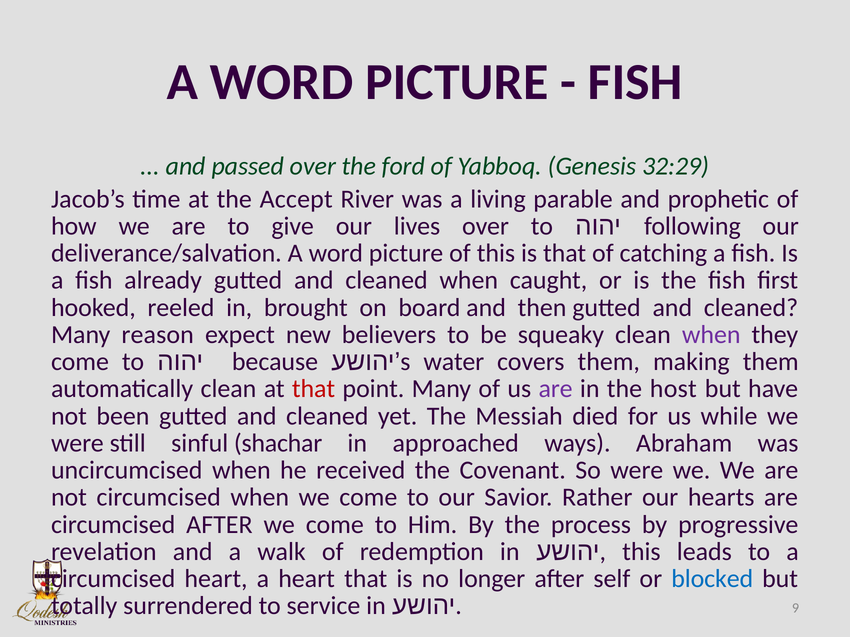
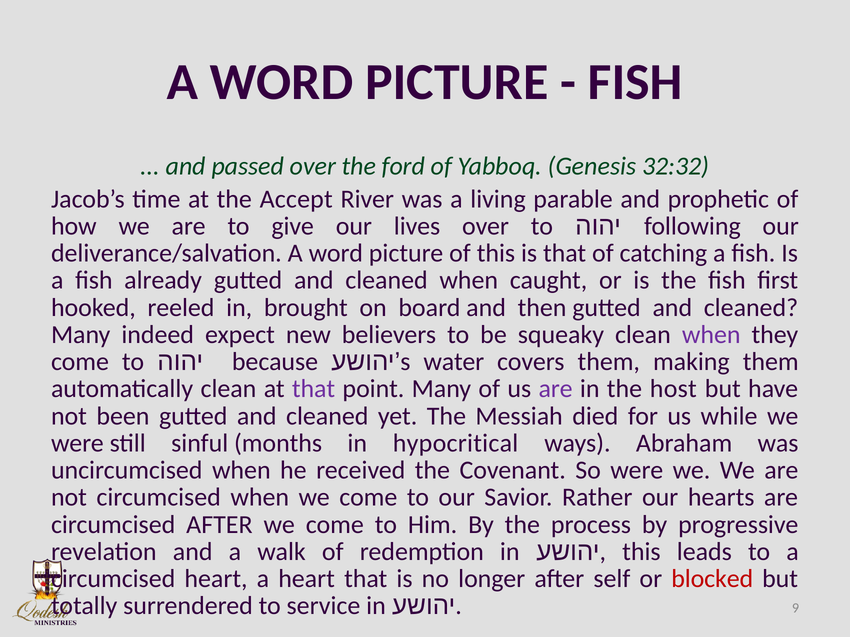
32:29: 32:29 -> 32:32 (676, 166)
reason: reason -> indeed (158, 335)
that colour: red -> purple (314, 389)
shachar: shachar -> months (278, 443)
approached: approached -> hypocritical (456, 443)
blocked colour: blue -> red (712, 579)
